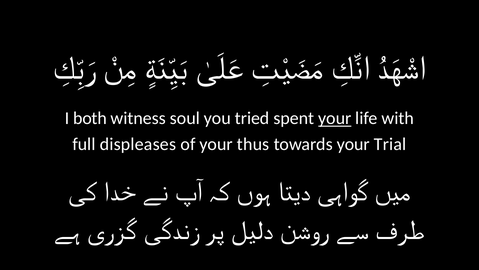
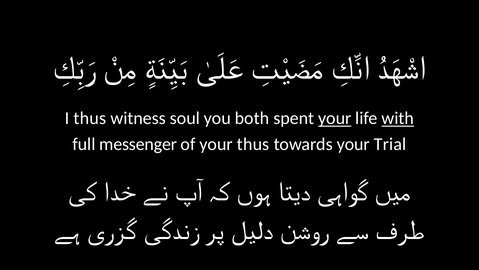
I both: both -> thus (90, 118)
tried: tried -> both (252, 118)
with underline: none -> present (398, 118)
displeases: displeases -> messenger (138, 144)
